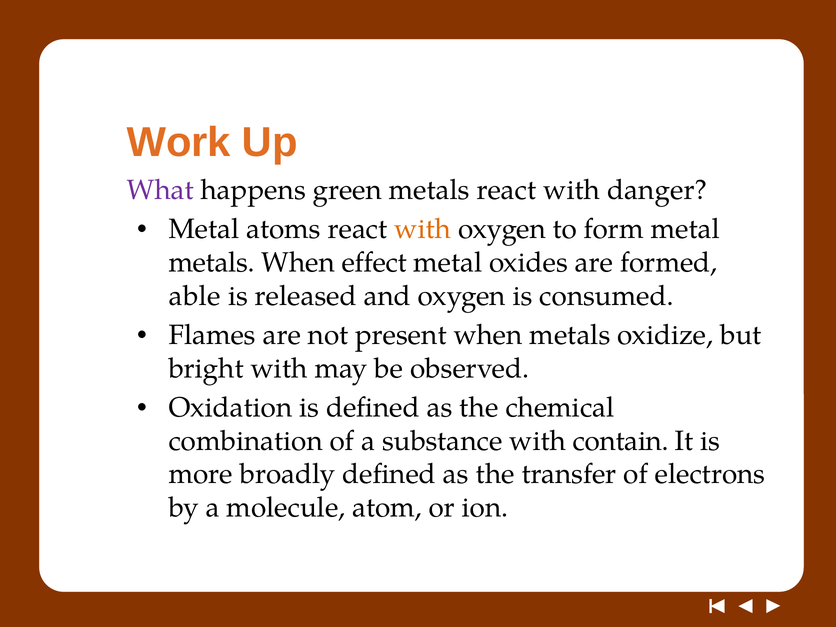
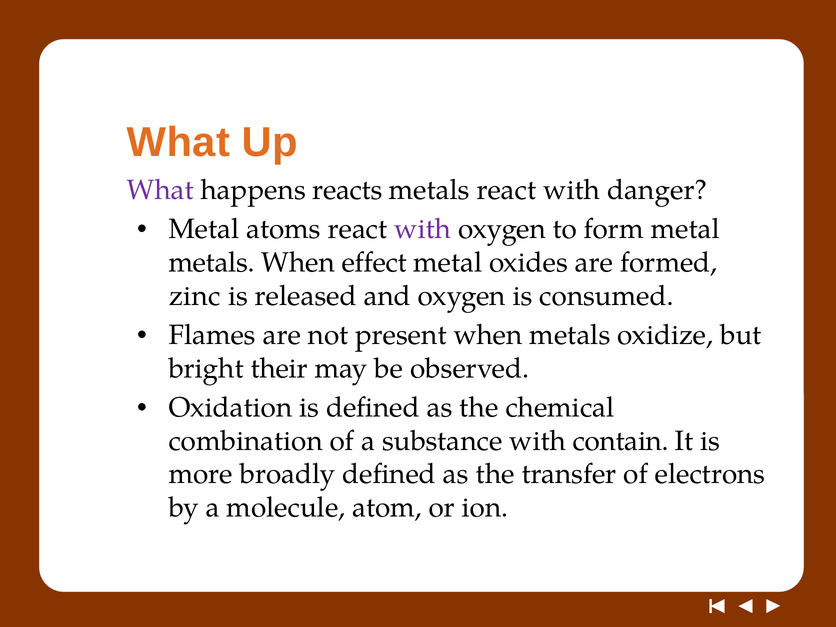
Work: Work -> What (178, 142)
green: green -> reacts (347, 190)
with colour: orange -> purple (423, 229)
able: able -> zinc (195, 296)
bright with: with -> their (279, 368)
